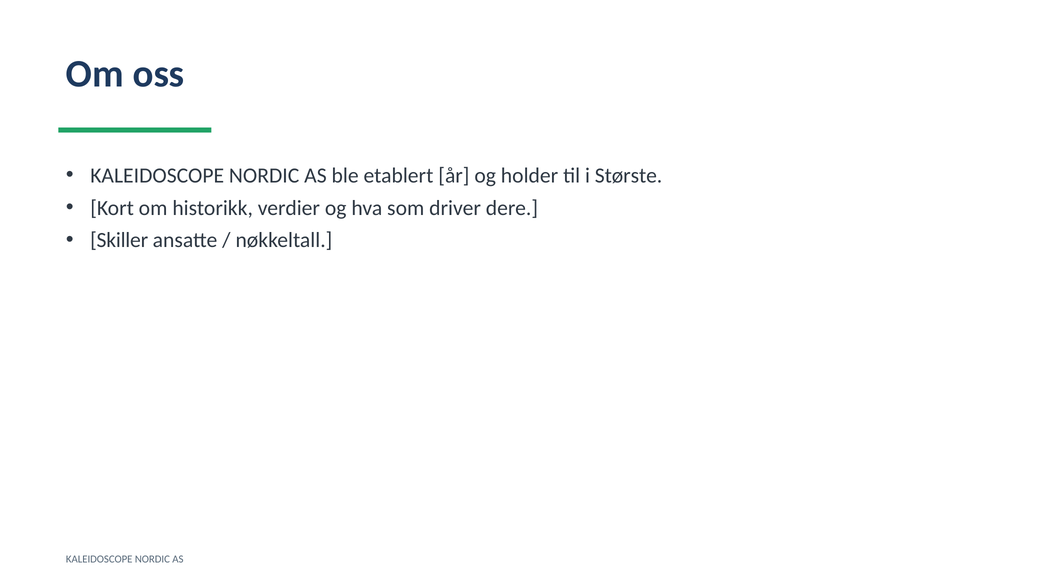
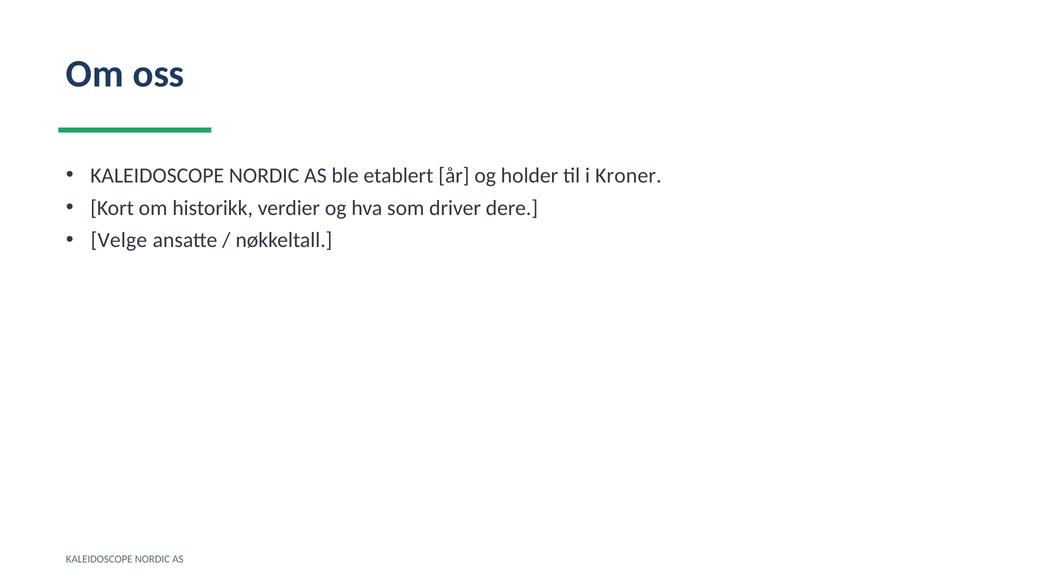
Største: Største -> Kroner (628, 176)
Skiller: Skiller -> Velge (119, 240)
